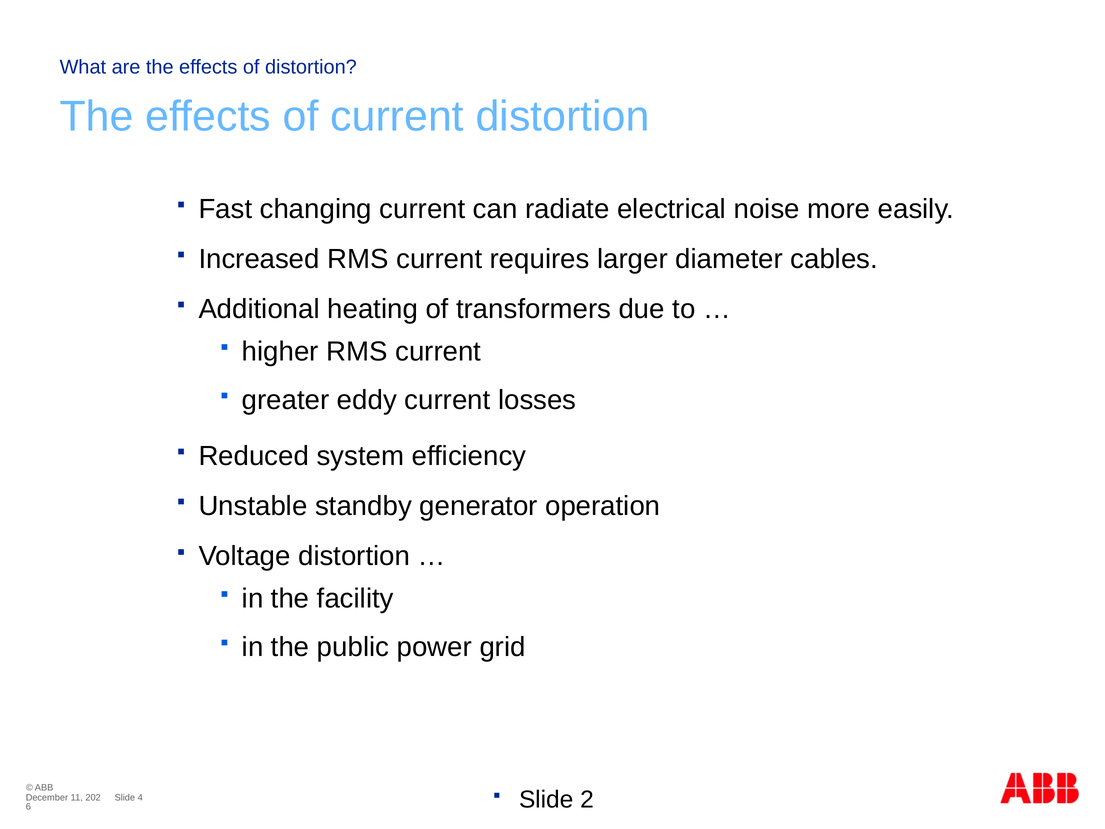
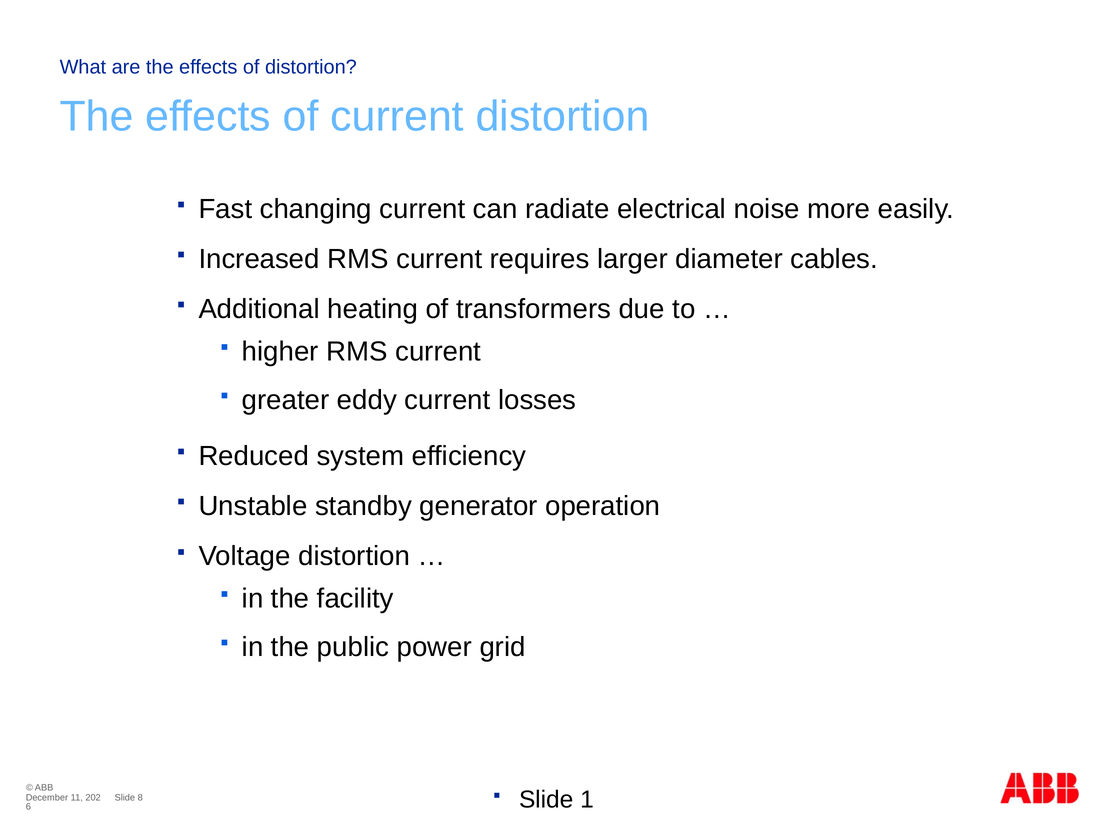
2: 2 -> 1 (587, 799)
4: 4 -> 8 (140, 797)
